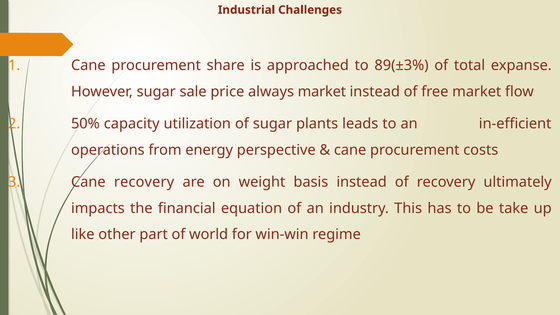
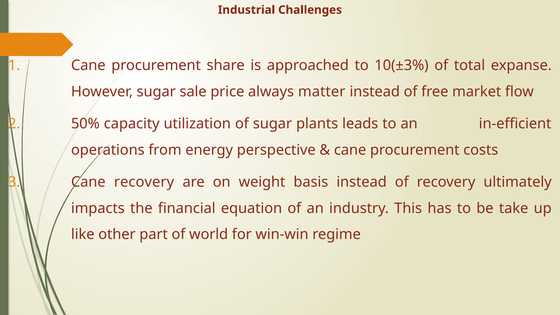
89(±3%: 89(±3% -> 10(±3% (402, 65)
always market: market -> matter (322, 92)
